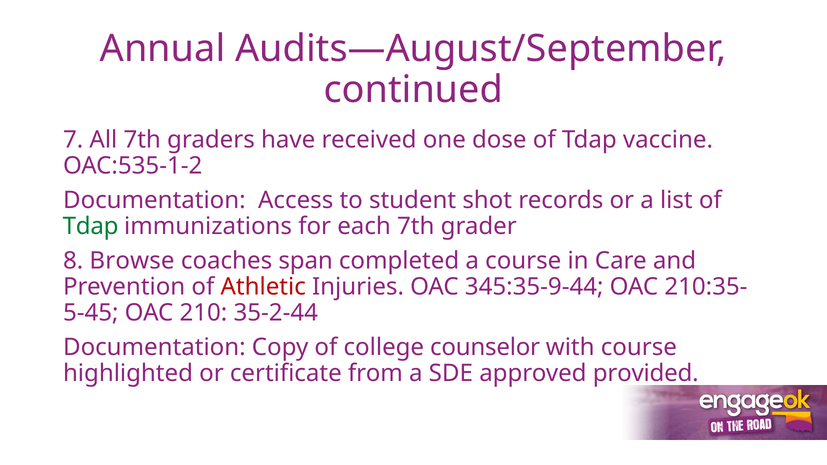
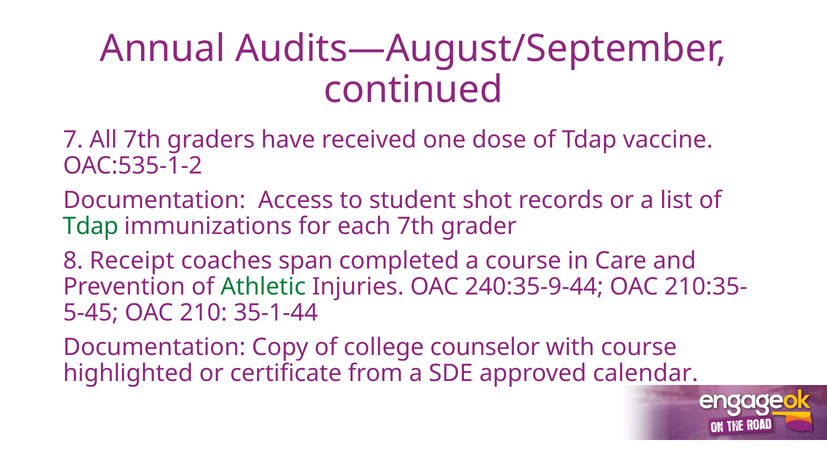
Browse: Browse -> Receipt (132, 261)
Athletic colour: red -> green (263, 287)
345:35-9-44: 345:35-9-44 -> 240:35-9-44 (534, 287)
35-2-44: 35-2-44 -> 35-1-44 (276, 313)
provided: provided -> calendar (646, 374)
